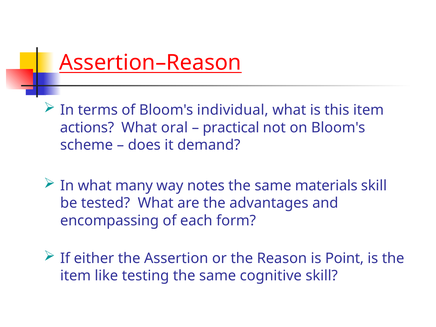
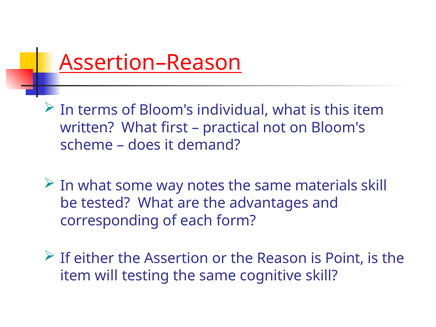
actions: actions -> written (87, 128)
oral: oral -> first (175, 128)
many: many -> some (134, 186)
encompassing: encompassing -> corresponding (110, 221)
like: like -> will (106, 276)
